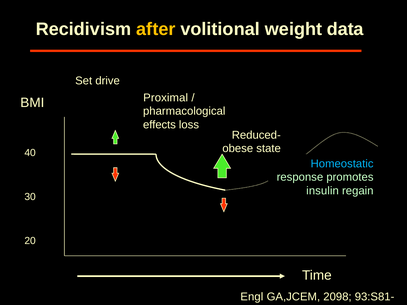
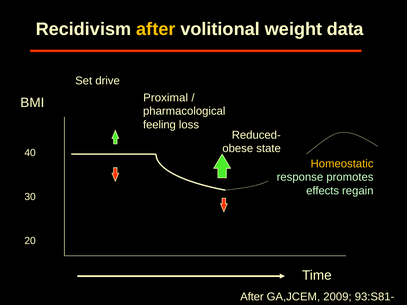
effects: effects -> feeling (159, 125)
Homeostatic colour: light blue -> yellow (342, 164)
insulin: insulin -> effects (323, 191)
Engl: Engl -> After (252, 297)
2098: 2098 -> 2009 (337, 297)
